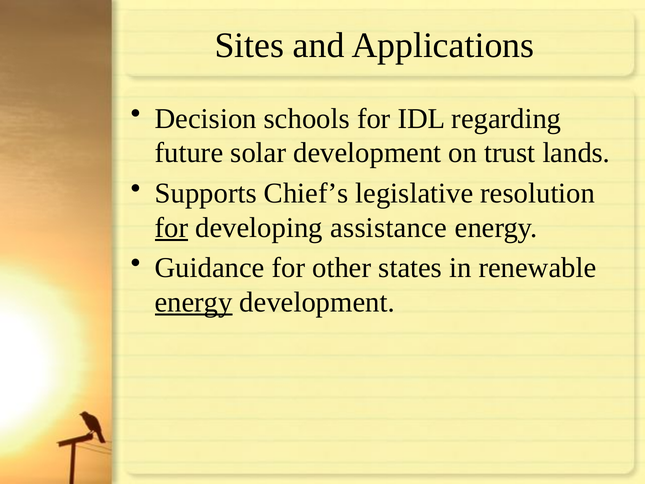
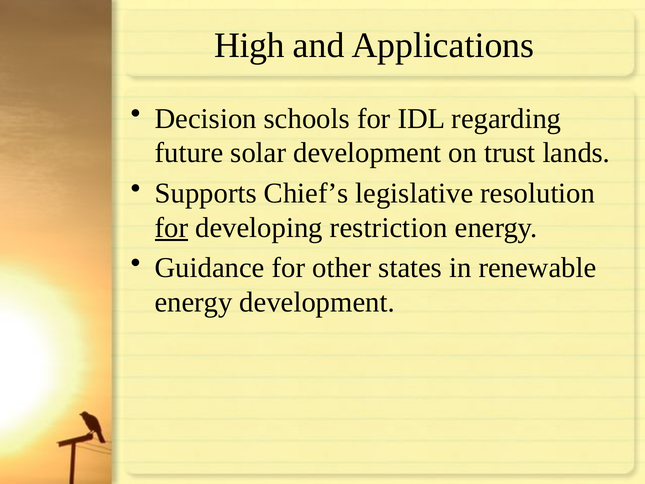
Sites: Sites -> High (249, 45)
assistance: assistance -> restriction (389, 227)
energy underline: present -> none (194, 302)
